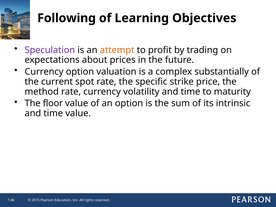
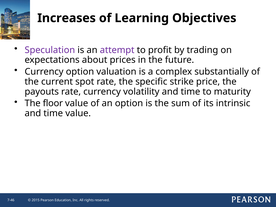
Following: Following -> Increases (67, 18)
attempt colour: orange -> purple (117, 50)
method: method -> payouts (42, 92)
